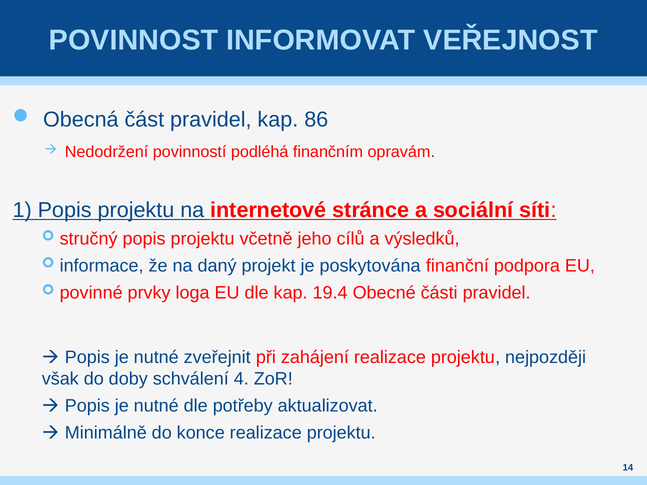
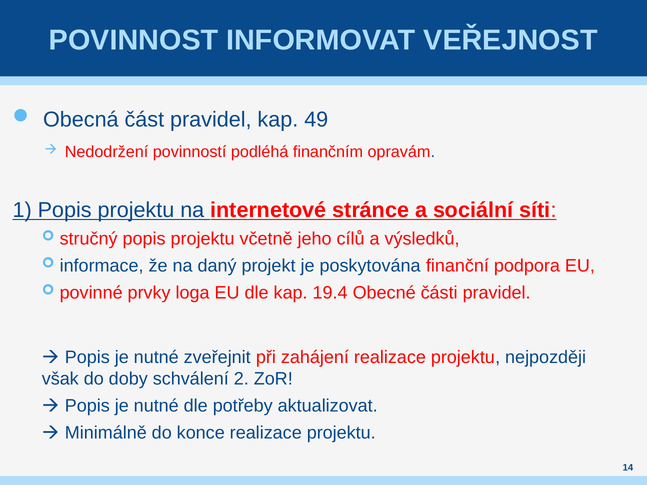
86: 86 -> 49 (316, 120)
4: 4 -> 2 (241, 379)
